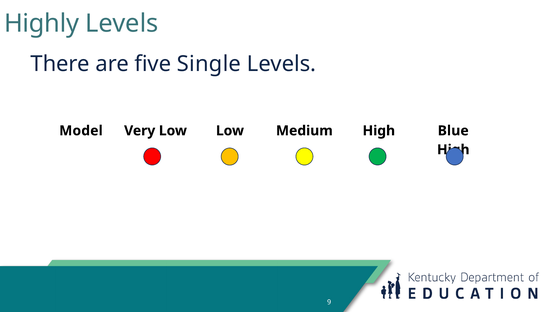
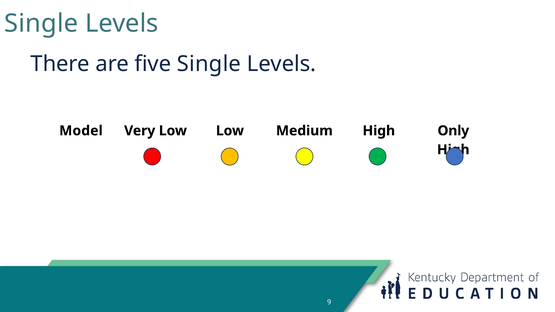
Highly: Highly -> Single (41, 23)
Blue: Blue -> Only (453, 131)
